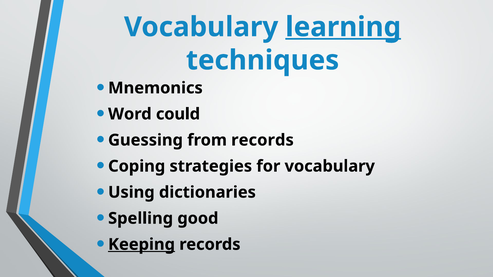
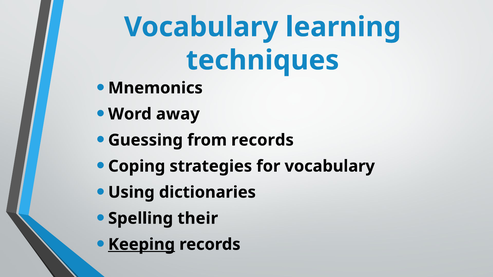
learning underline: present -> none (343, 27)
could: could -> away (178, 114)
good: good -> their (198, 219)
